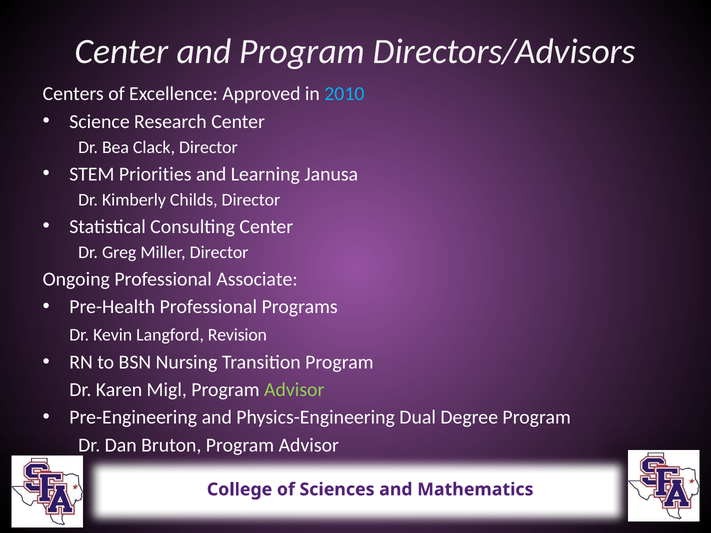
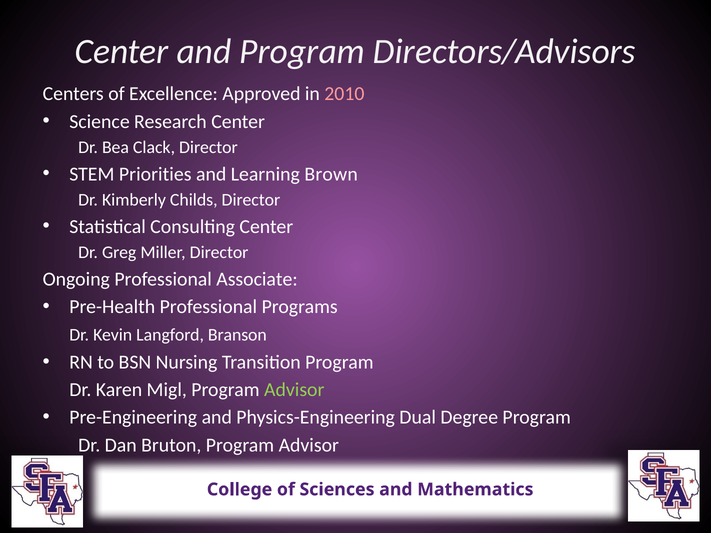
2010 colour: light blue -> pink (344, 94)
Janusa: Janusa -> Brown (331, 174)
Revision: Revision -> Branson (237, 335)
